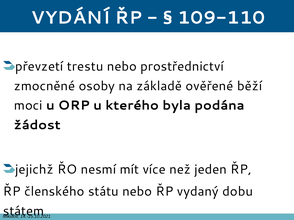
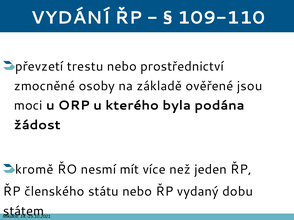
běží: běží -> jsou (250, 86)
jejichž: jejichž -> kromě (34, 170)
